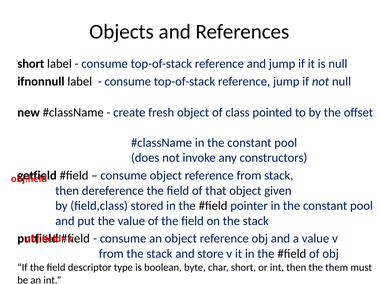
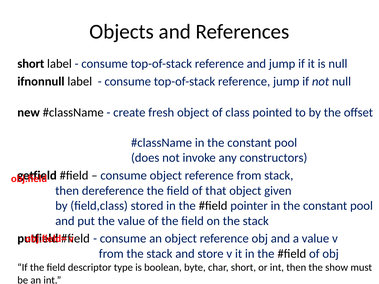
them: them -> show (337, 268)
